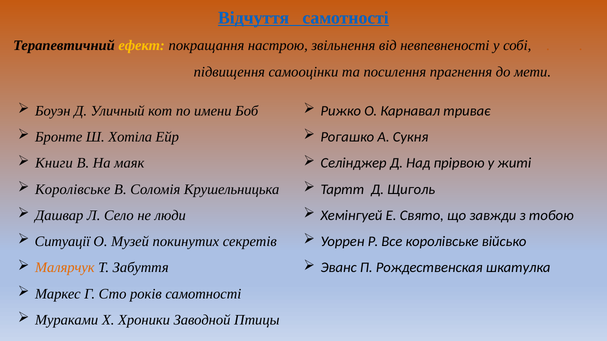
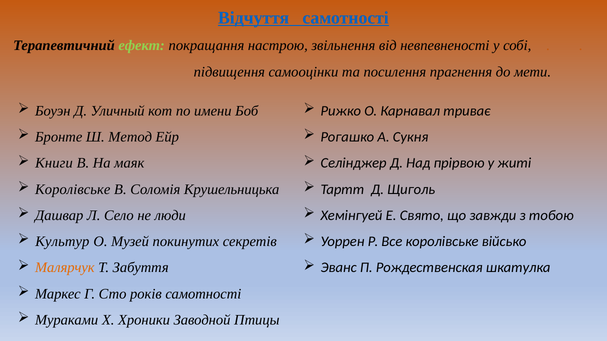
ефект colour: yellow -> light green (142, 46)
Хотіла: Хотіла -> Метод (130, 137)
Ситуації: Ситуації -> Культур (62, 242)
